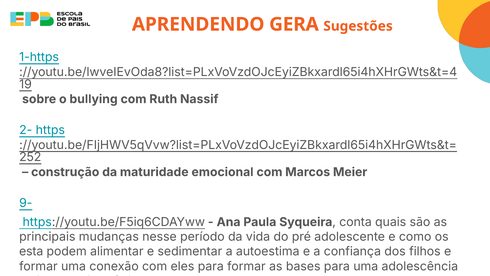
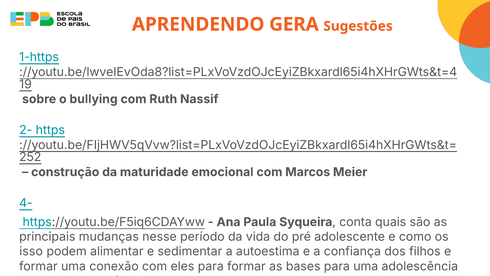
9-: 9- -> 4- (26, 203)
esta: esta -> isso (31, 251)
